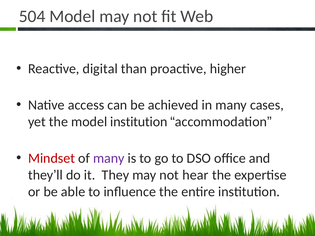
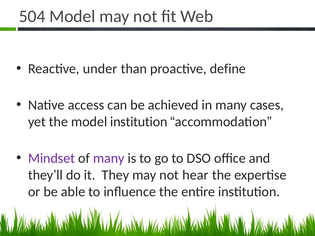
digital: digital -> under (100, 69)
higher: higher -> define (228, 69)
Mindset colour: red -> purple (52, 158)
